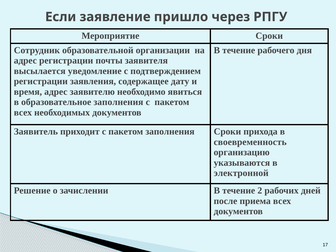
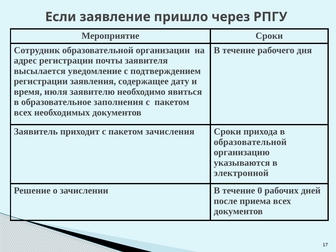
время адрес: адрес -> июля (56, 92)
пакетом заполнения: заполнения -> зачисления (170, 132)
своевременность: своевременность -> образовательной (250, 142)
2: 2 -> 0 (260, 191)
